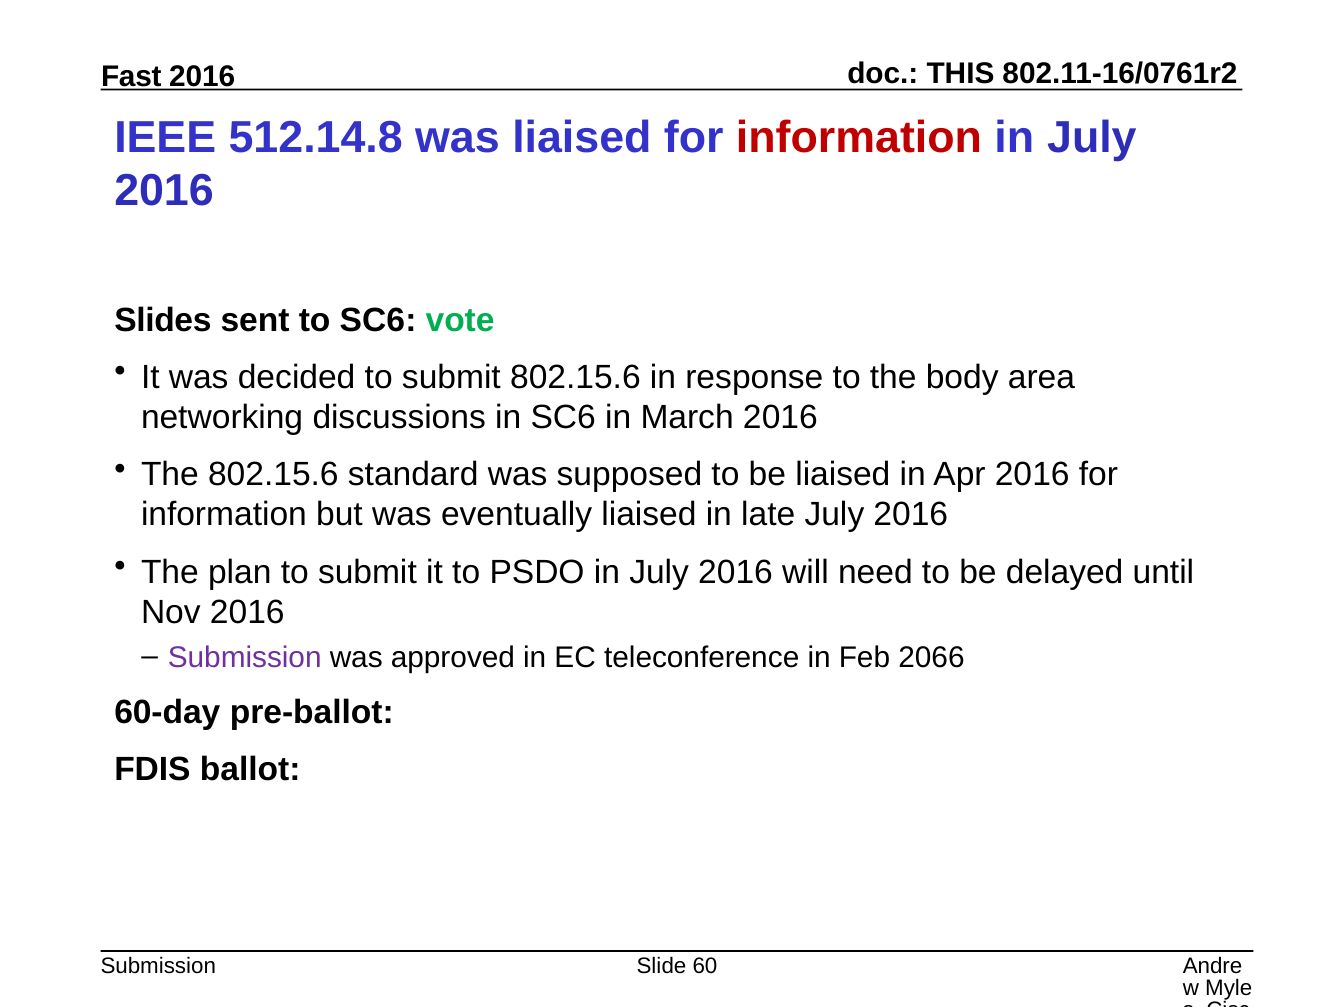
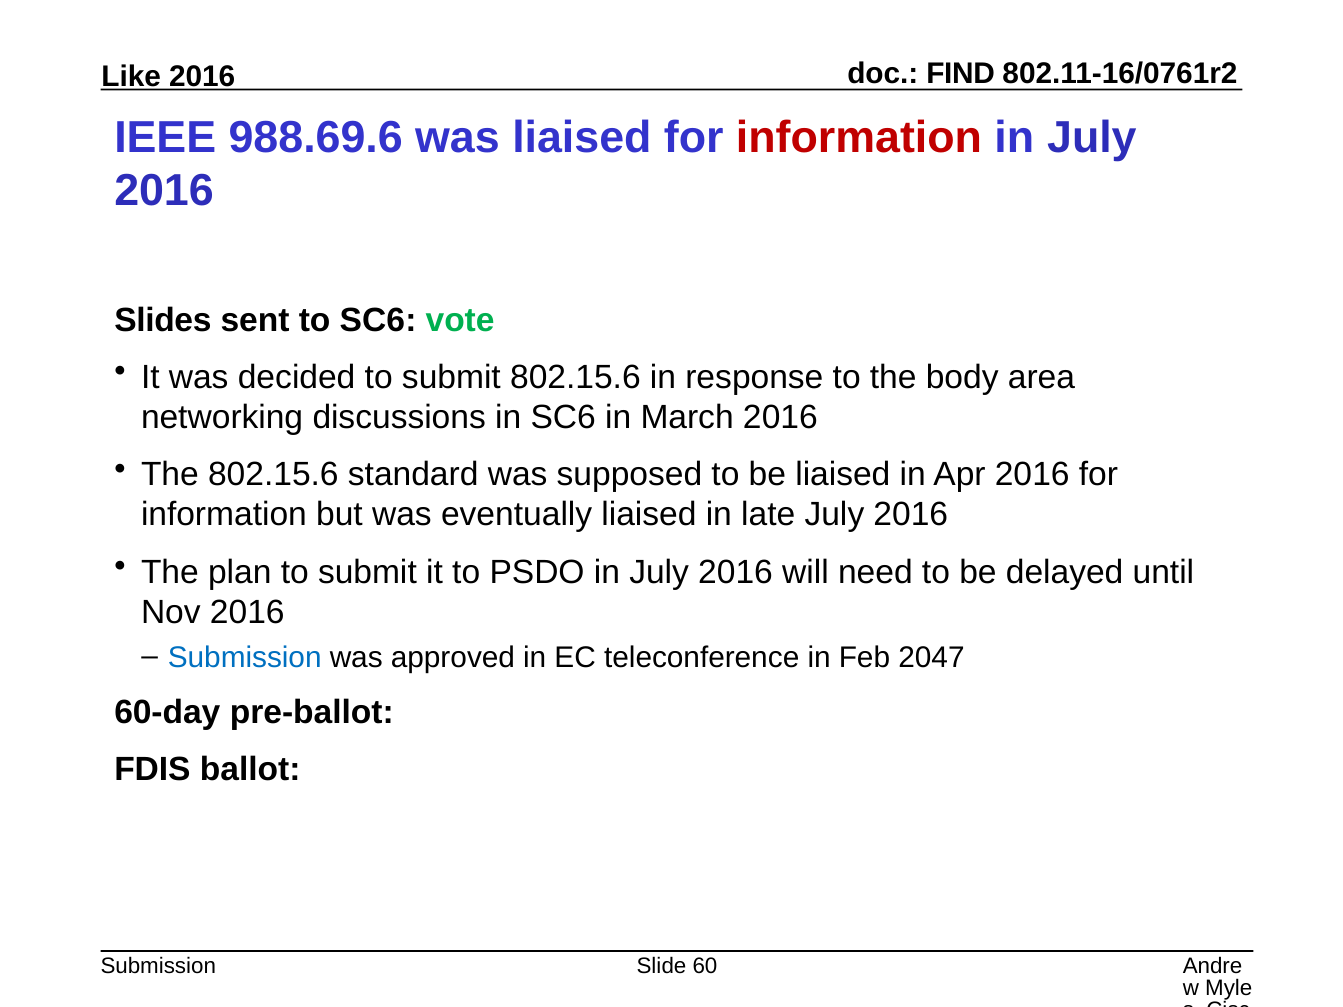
THIS: THIS -> FIND (961, 74)
Fast: Fast -> Like (131, 76)
512.14.8: 512.14.8 -> 988.69.6 (316, 137)
Submission colour: purple -> blue (245, 658)
2066: 2066 -> 2047 (931, 658)
